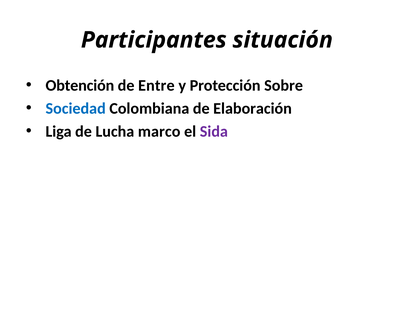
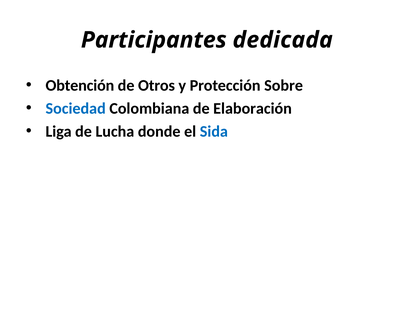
situación: situación -> dedicada (283, 40)
Entre: Entre -> Otros (157, 85)
marco: marco -> donde (159, 131)
Sida colour: purple -> blue (214, 131)
